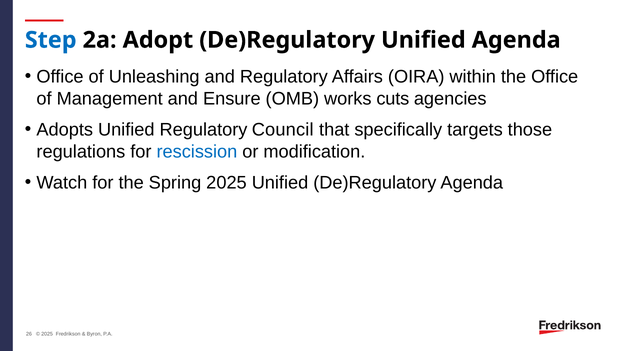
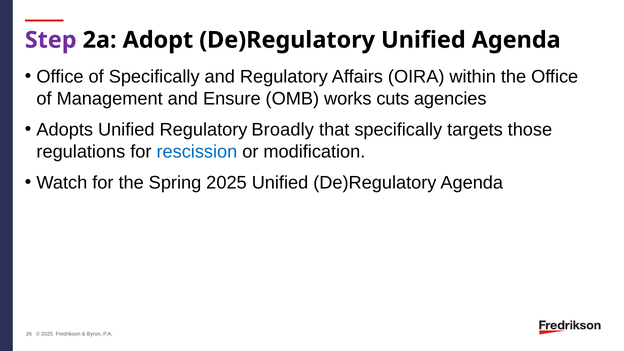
Step colour: blue -> purple (51, 40)
of Unleashing: Unleashing -> Specifically (154, 77)
Council: Council -> Broadly (283, 130)
